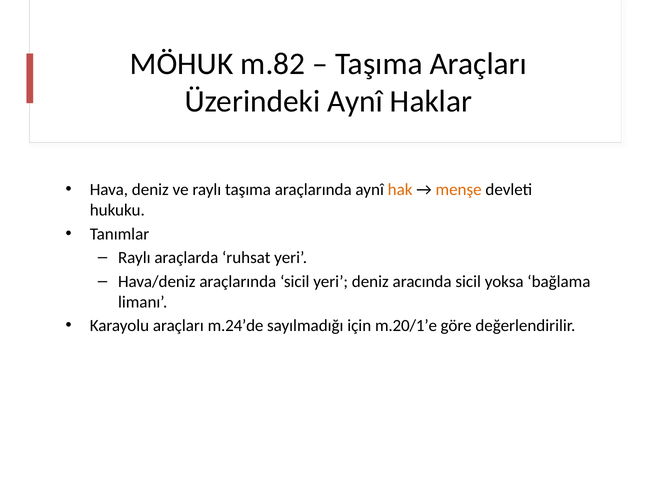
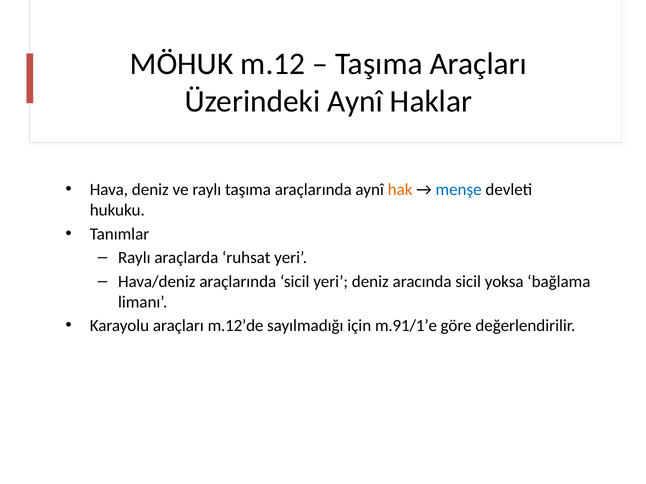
m.82: m.82 -> m.12 (273, 64)
menşe colour: orange -> blue (459, 190)
m.24’de: m.24’de -> m.12’de (236, 326)
m.20/1’e: m.20/1’e -> m.91/1’e (406, 326)
